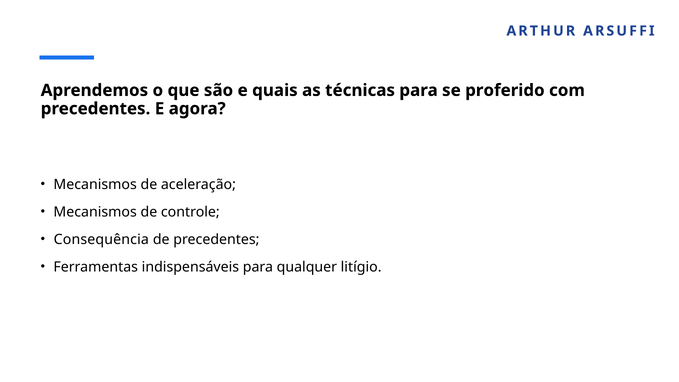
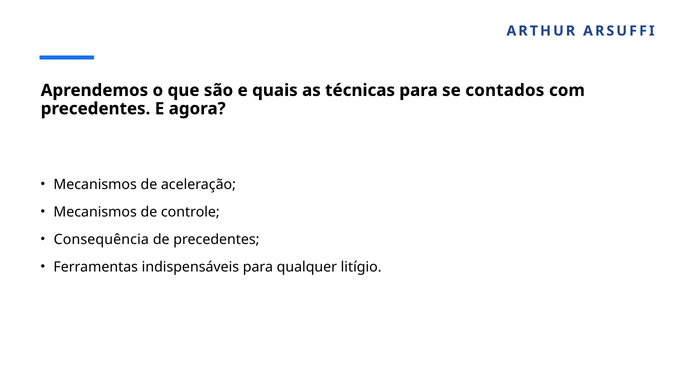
proferido: proferido -> contados (505, 90)
